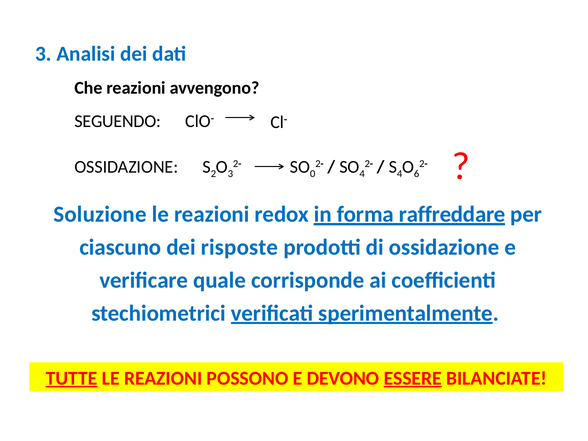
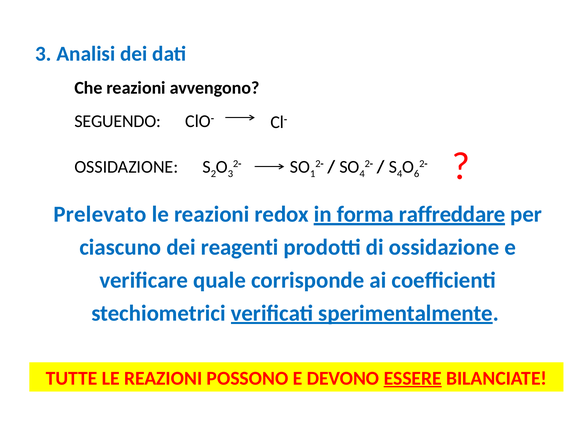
0: 0 -> 1 (313, 174)
Soluzione: Soluzione -> Prelevato (100, 214)
risposte: risposte -> reagenti (240, 247)
TUTTE underline: present -> none (72, 378)
